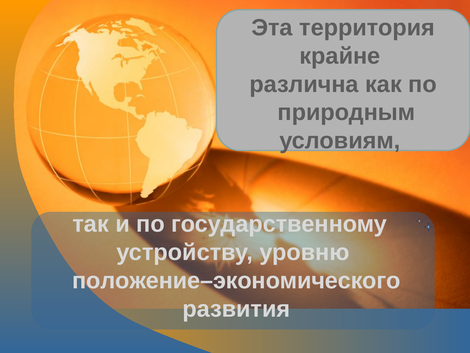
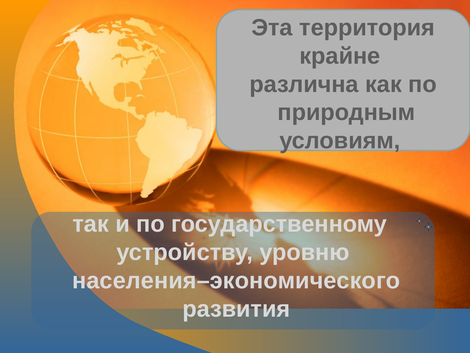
положение–экономического: положение–экономического -> населения–экономического (236, 280)
